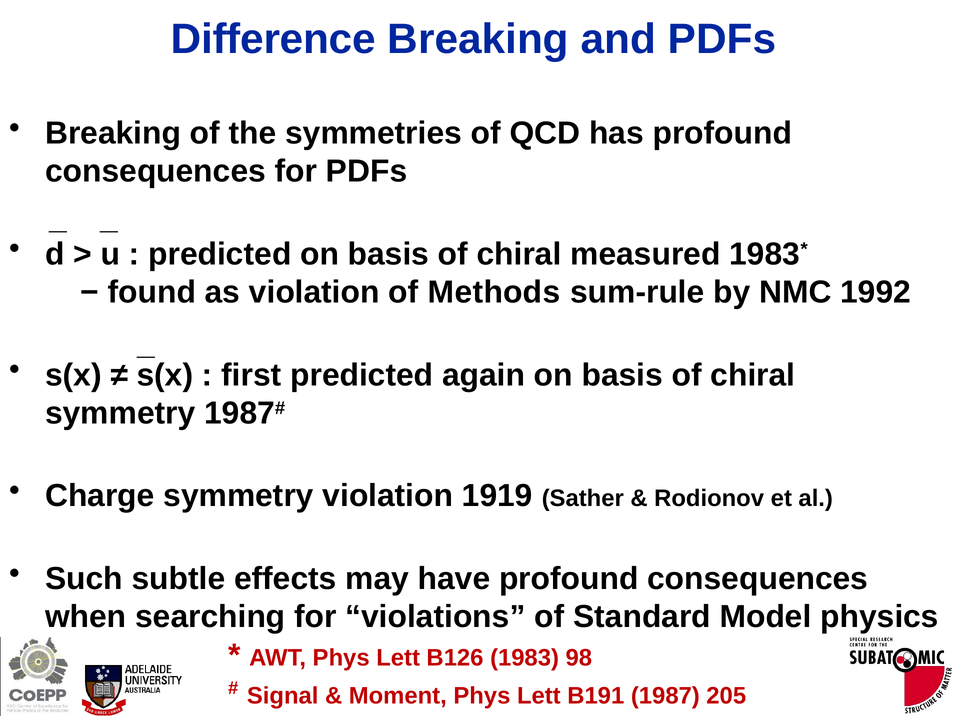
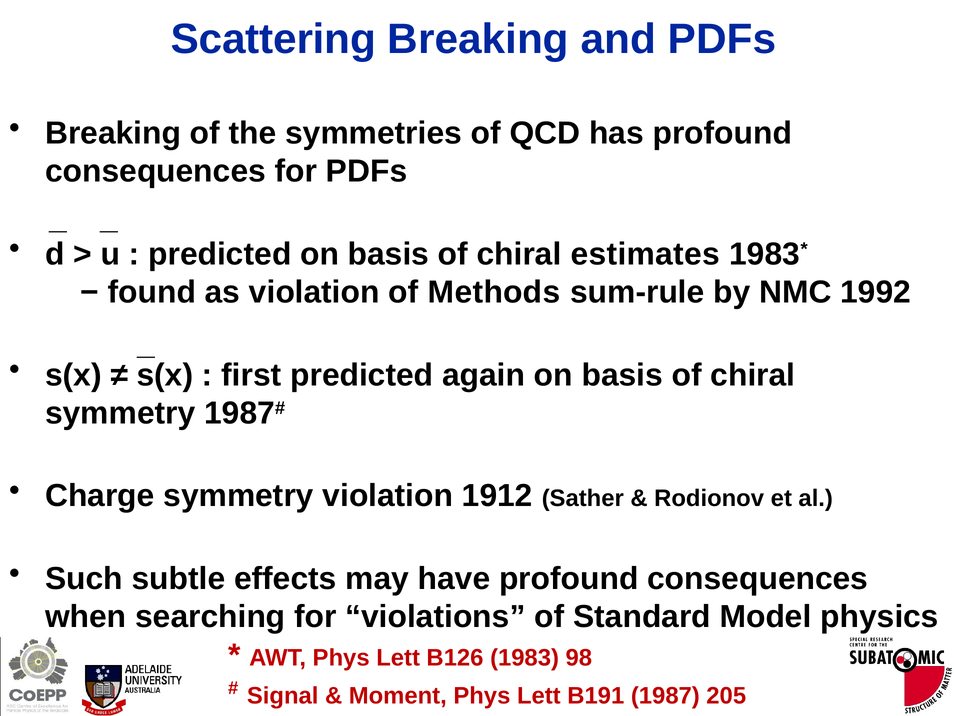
Difference: Difference -> Scattering (273, 39)
measured: measured -> estimates (645, 254)
1919: 1919 -> 1912 (497, 496)
